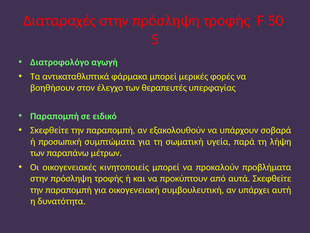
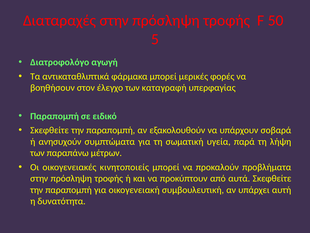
θεραπευτές: θεραπευτές -> καταγραφή (164, 88)
προσωπική: προσωπική -> ανησυχούν (60, 141)
